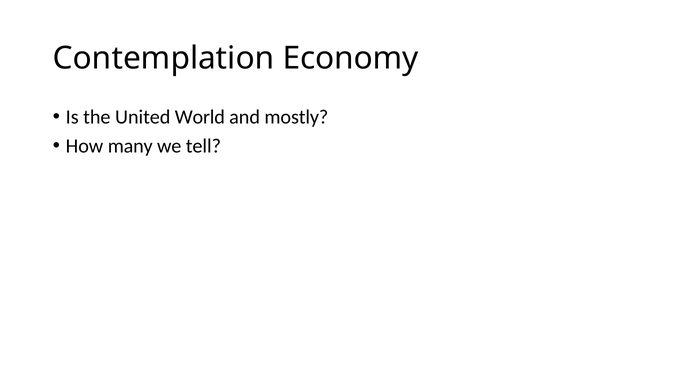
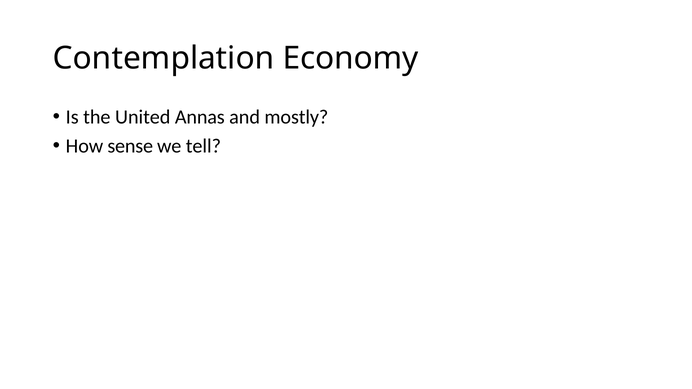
World: World -> Annas (200, 117)
many: many -> sense (130, 146)
